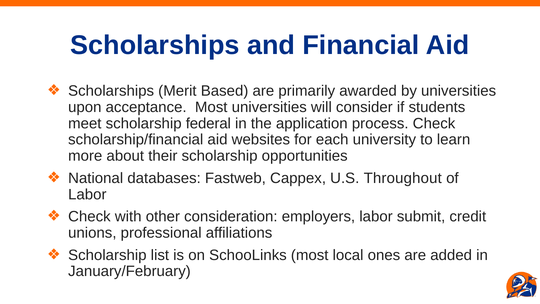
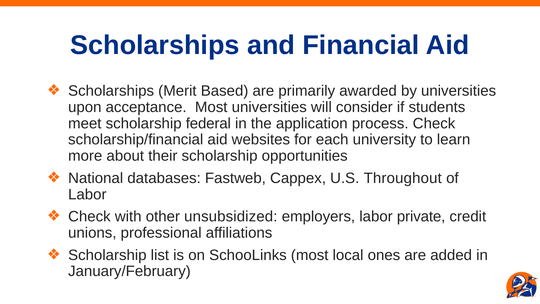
consideration: consideration -> unsubsidized (231, 216)
submit: submit -> private (421, 216)
